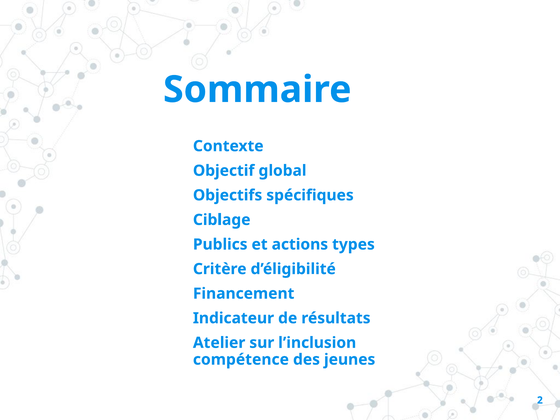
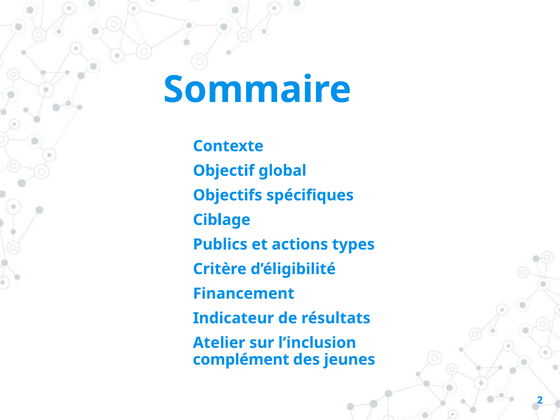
compétence: compétence -> complément (241, 360)
